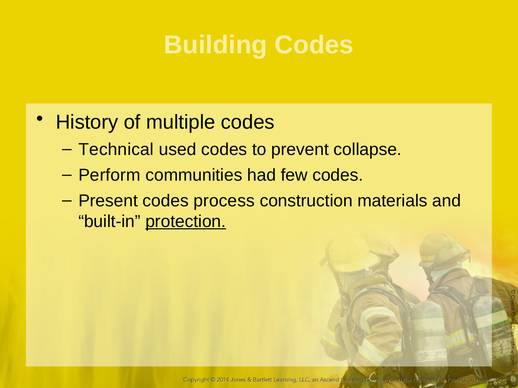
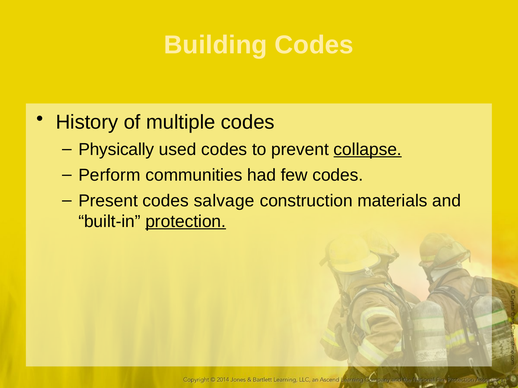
Technical: Technical -> Physically (116, 150)
collapse underline: none -> present (368, 150)
process: process -> salvage (224, 201)
